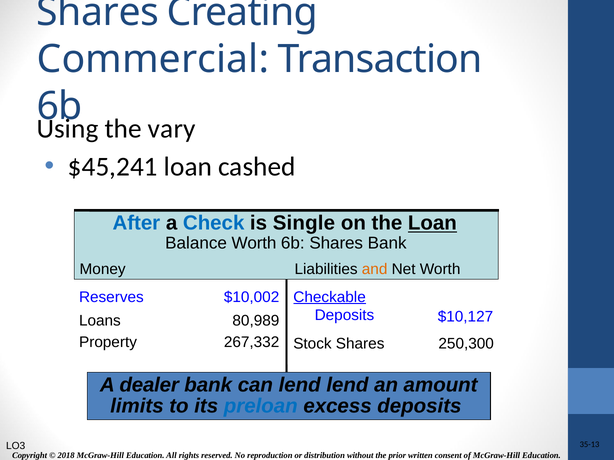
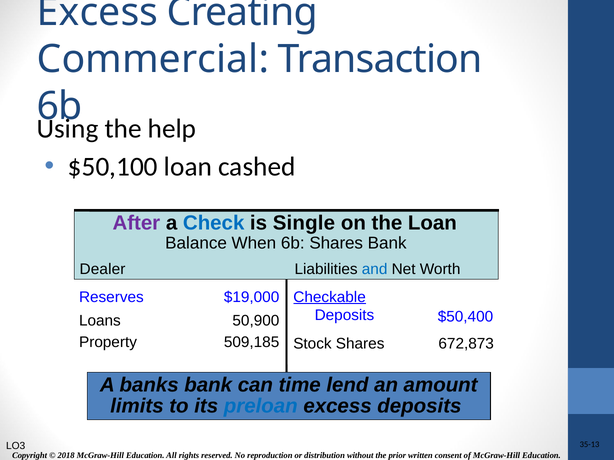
Shares: Shares -> Excess (98, 12)
vary: vary -> help (172, 129)
$45,241: $45,241 -> $50,100 (113, 167)
After colour: blue -> purple (136, 223)
Loan underline: present -> none (432, 223)
Balance Worth: Worth -> When (254, 243)
Money: Money -> Dealer (103, 269)
and colour: orange -> blue (375, 269)
$10,002: $10,002 -> $19,000 (252, 297)
$10,127: $10,127 -> $50,400 (465, 317)
80,989: 80,989 -> 50,900 (256, 321)
267,332: 267,332 -> 509,185 (252, 343)
250,300: 250,300 -> 672,873 (466, 344)
dealer: dealer -> banks (149, 385)
can lend: lend -> time (300, 385)
